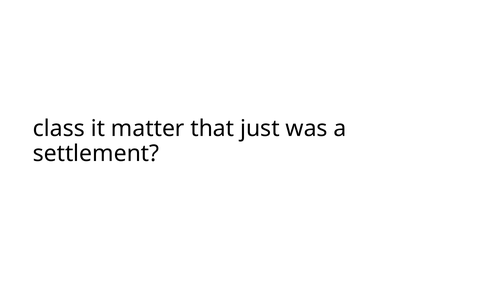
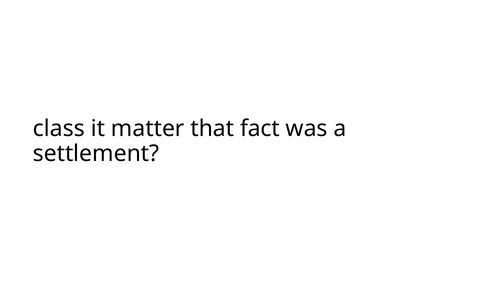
just: just -> fact (260, 128)
